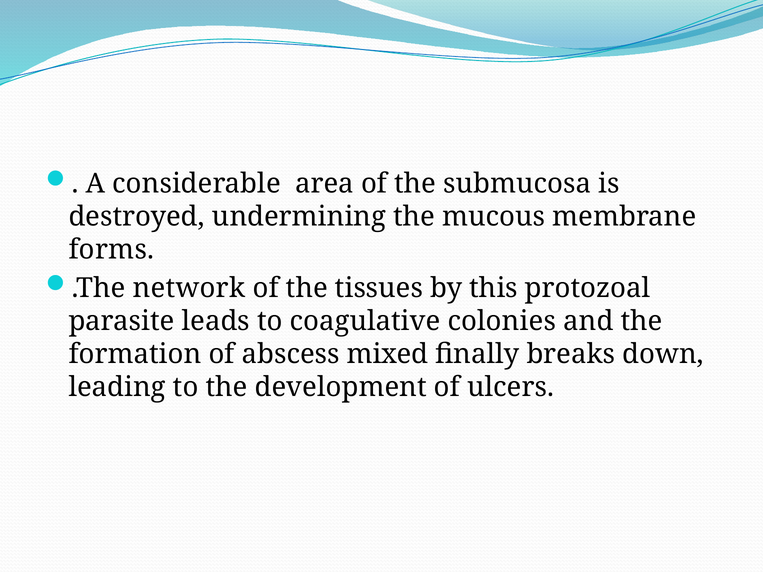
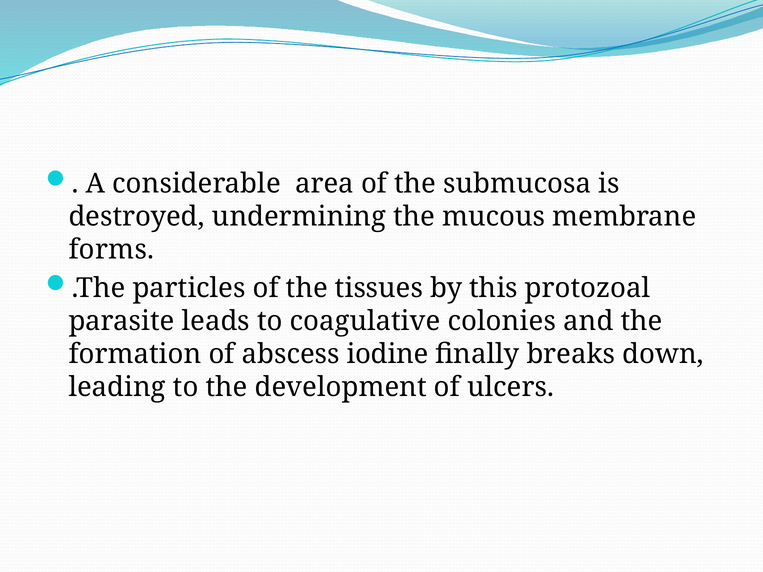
network: network -> particles (189, 288)
mixed: mixed -> iodine (388, 354)
